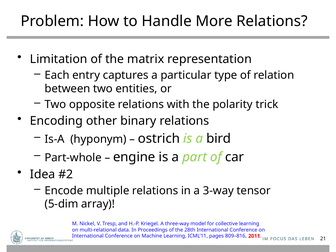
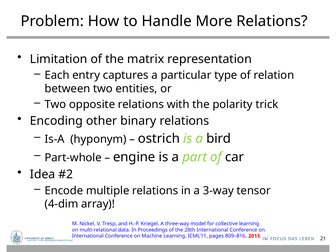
5-dim: 5-dim -> 4-dim (61, 204)
